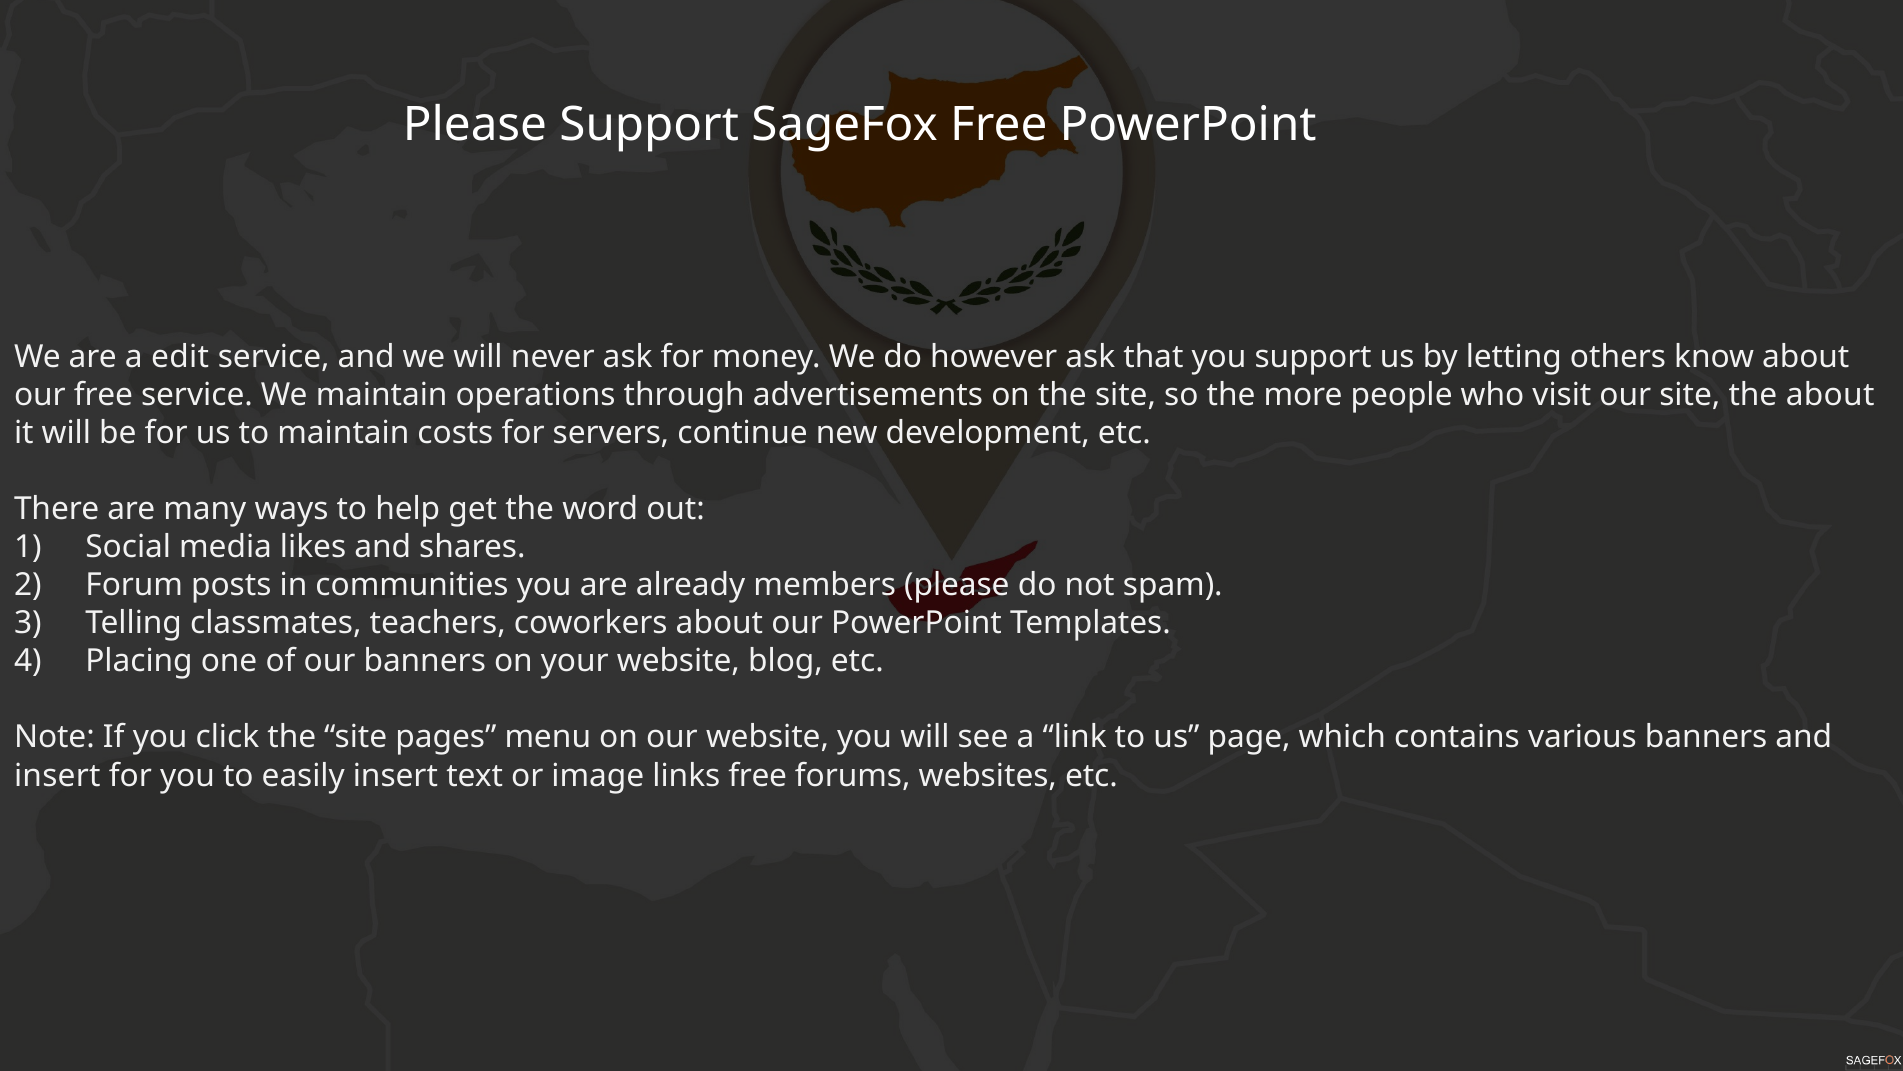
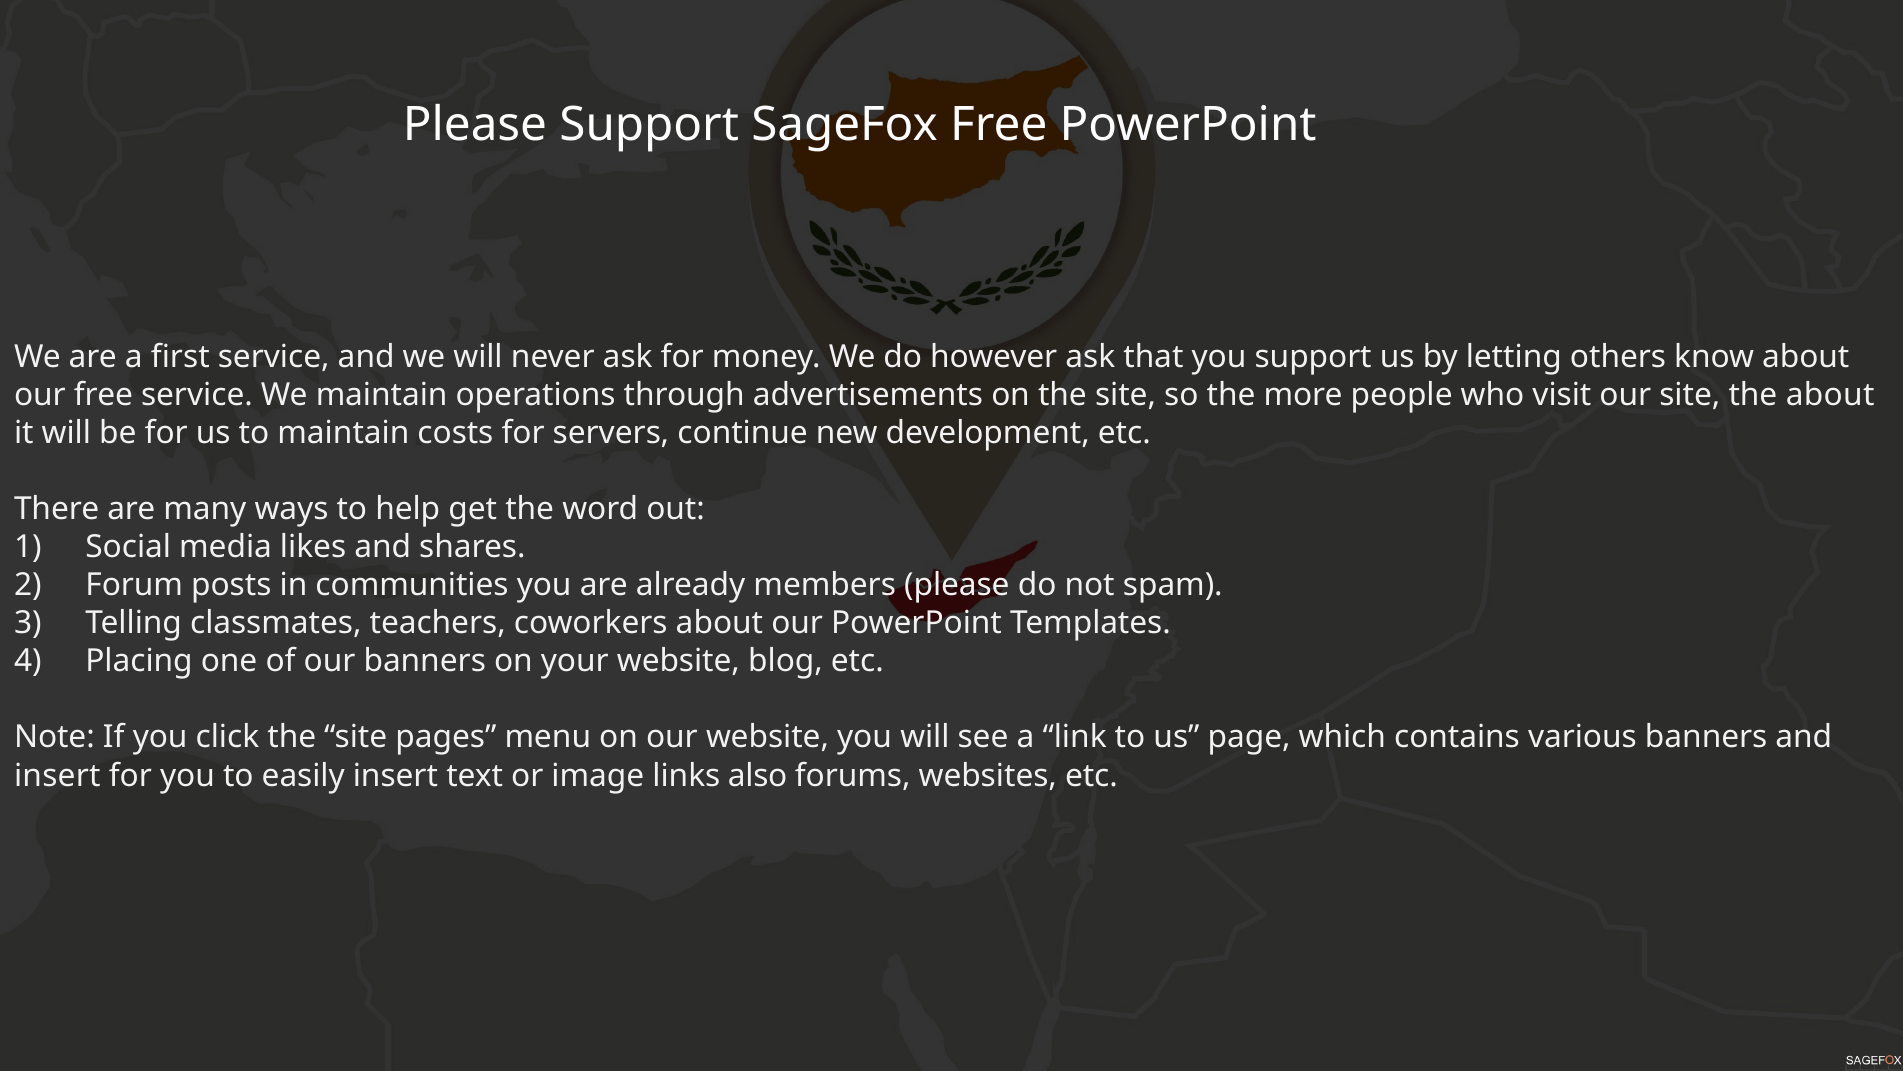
edit: edit -> first (180, 357)
links free: free -> also (758, 775)
